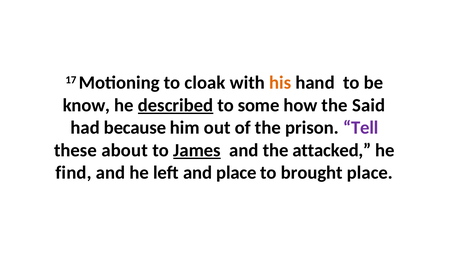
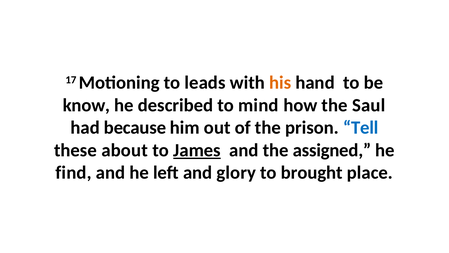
cloak: cloak -> leads (205, 83)
described underline: present -> none (176, 105)
some: some -> mind (258, 105)
Said: Said -> Saul (369, 105)
Tell colour: purple -> blue (361, 128)
attacked: attacked -> assigned (332, 150)
and place: place -> glory (236, 172)
